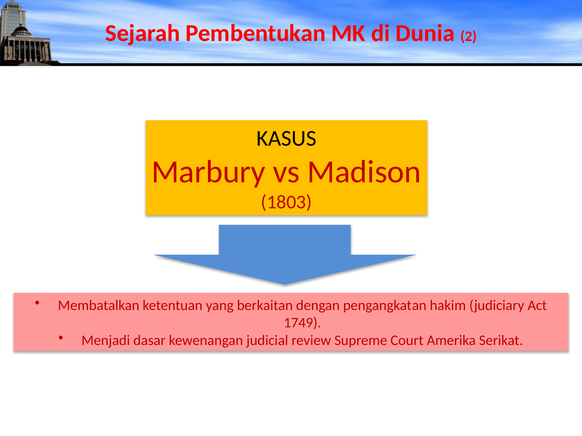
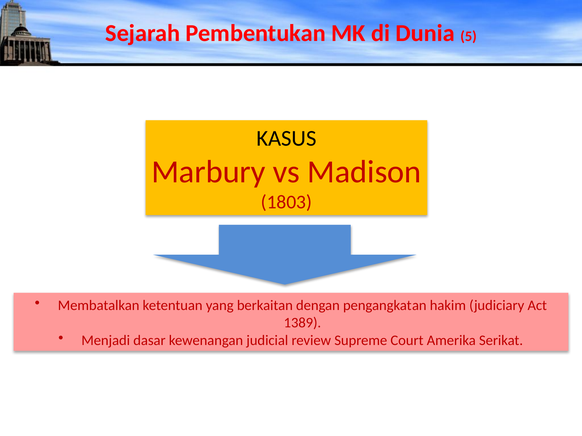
2: 2 -> 5 (469, 36)
1749: 1749 -> 1389 (302, 323)
